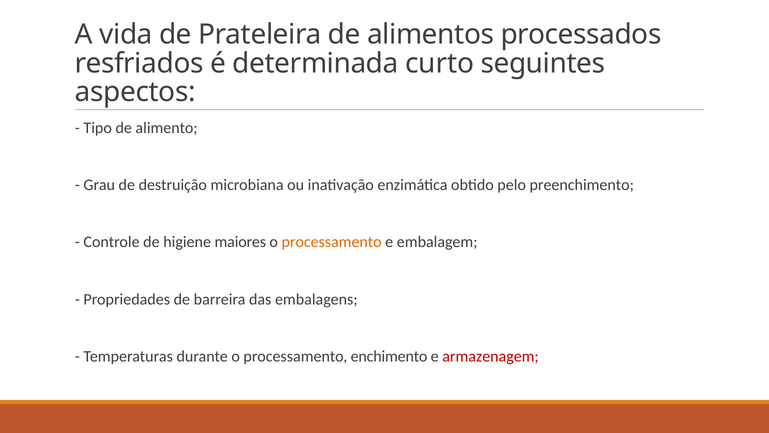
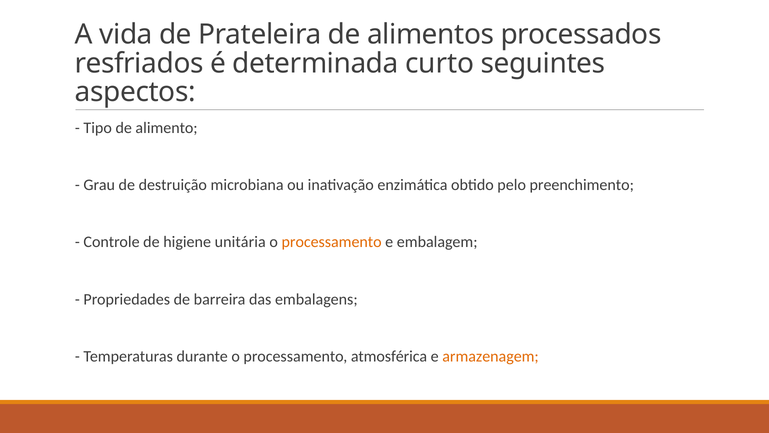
maiores: maiores -> unitária (240, 242)
enchimento: enchimento -> atmosférica (389, 356)
armazenagem colour: red -> orange (491, 356)
